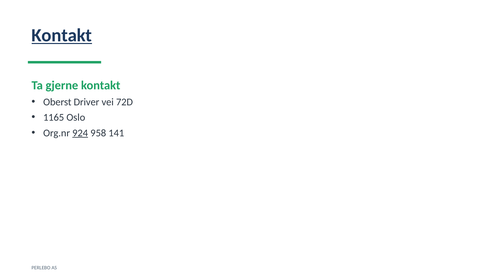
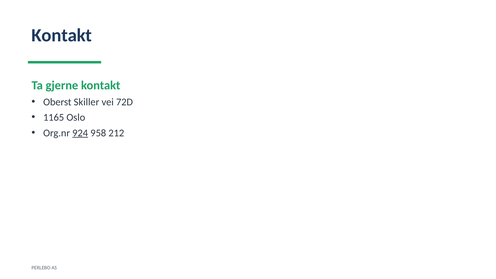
Kontakt underline: present -> none (62, 35)
Driver: Driver -> Skiller (87, 102)
141: 141 -> 212 (116, 133)
